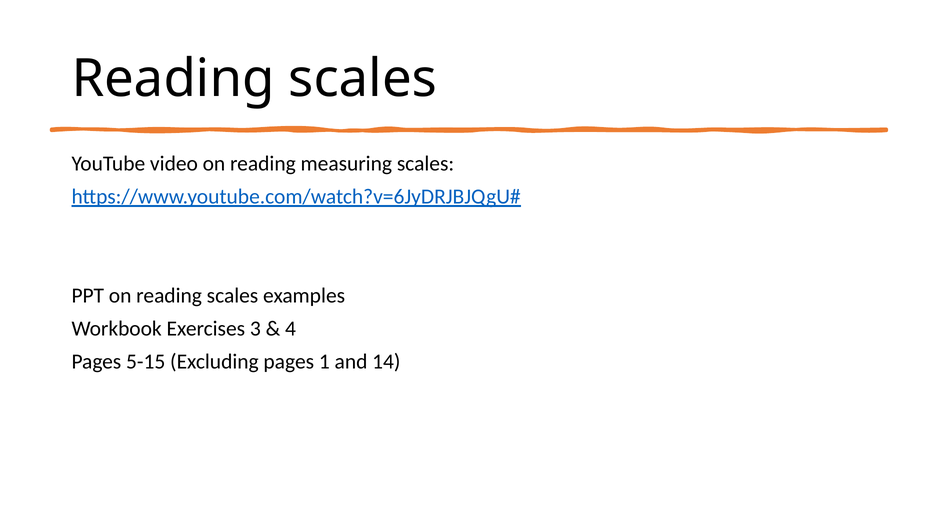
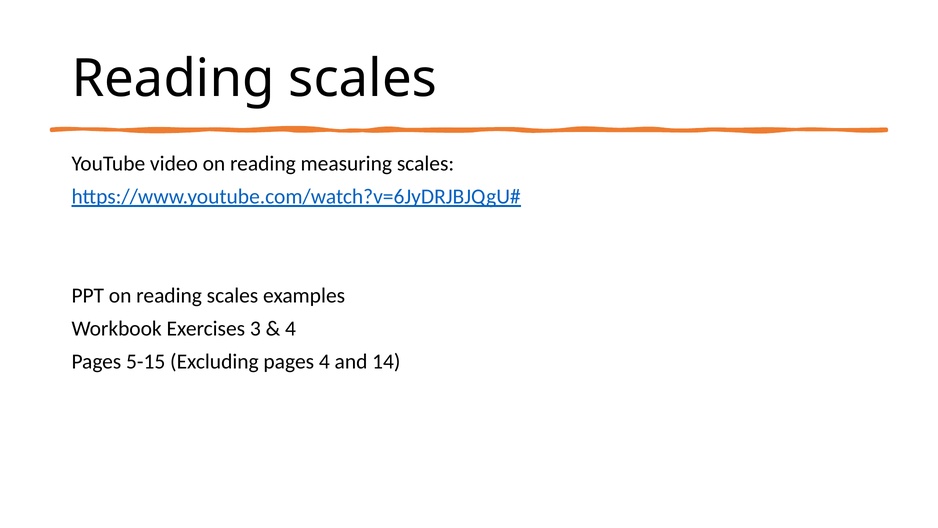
pages 1: 1 -> 4 (324, 362)
